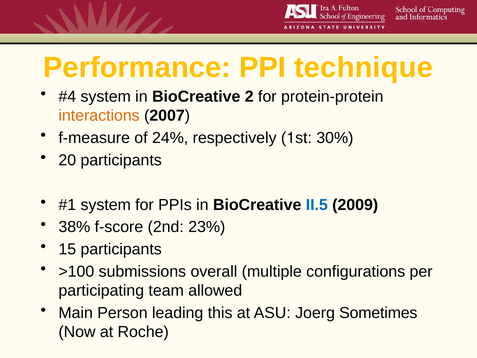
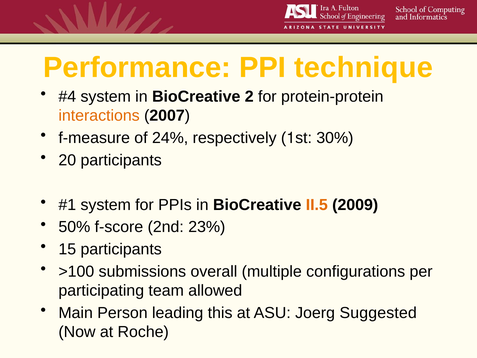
II.5 colour: blue -> orange (317, 205)
38%: 38% -> 50% (74, 227)
Sometimes: Sometimes -> Suggested (378, 313)
